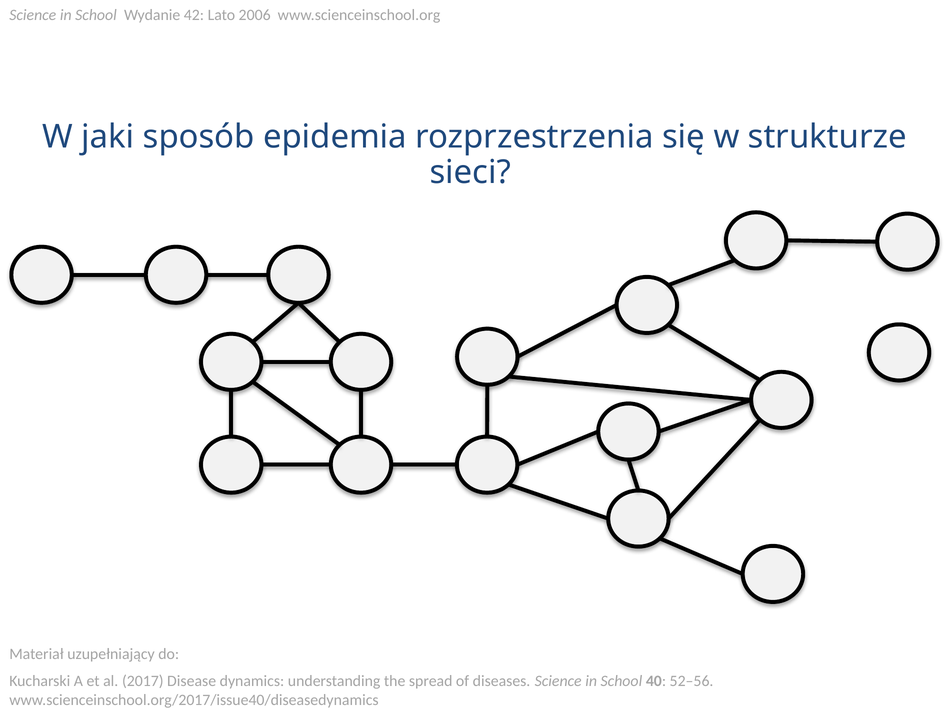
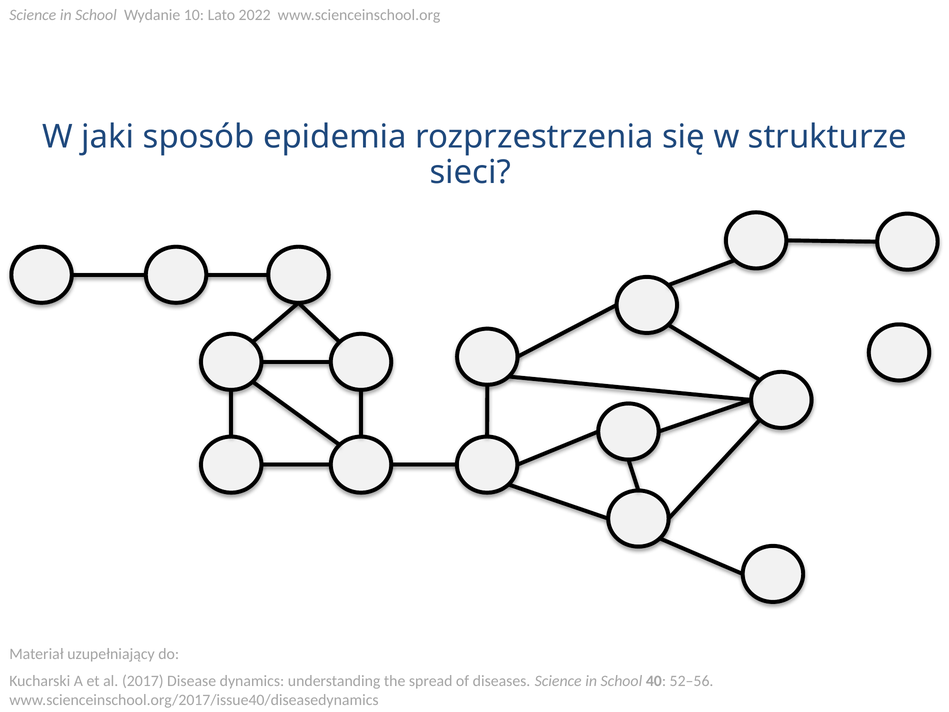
42: 42 -> 10 (194, 15)
2006: 2006 -> 2022 (255, 15)
